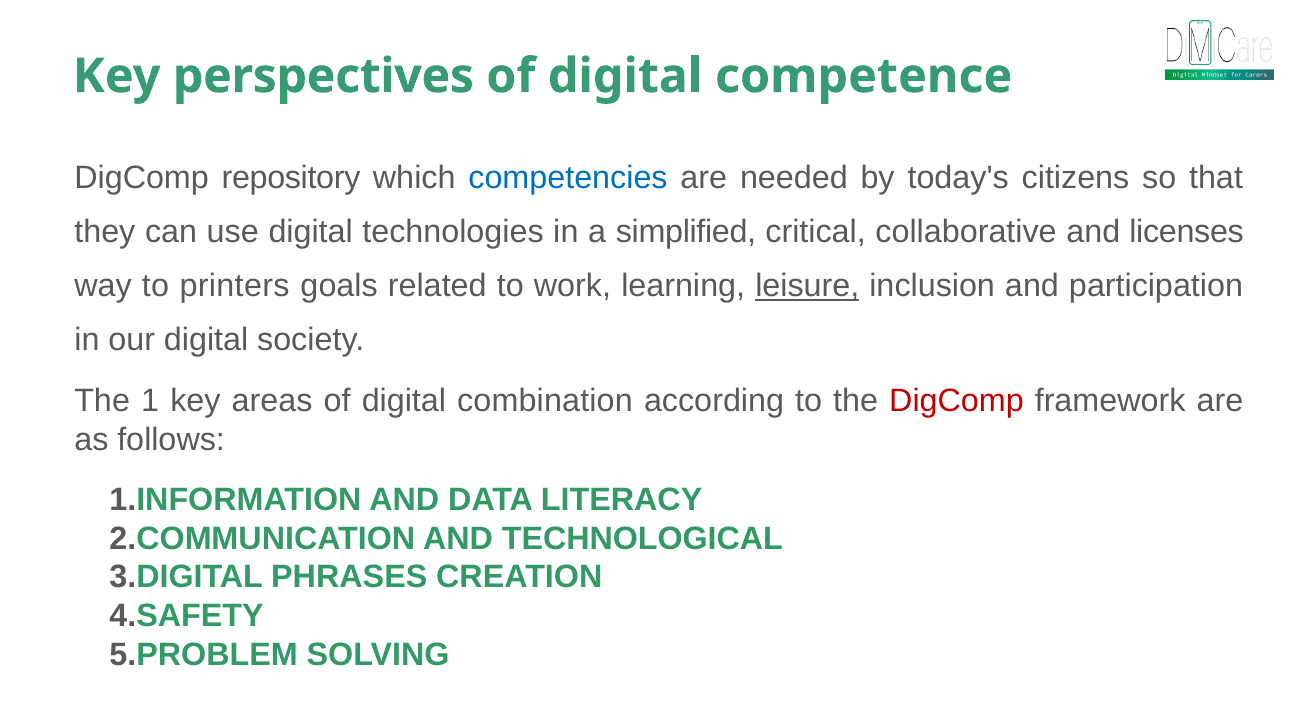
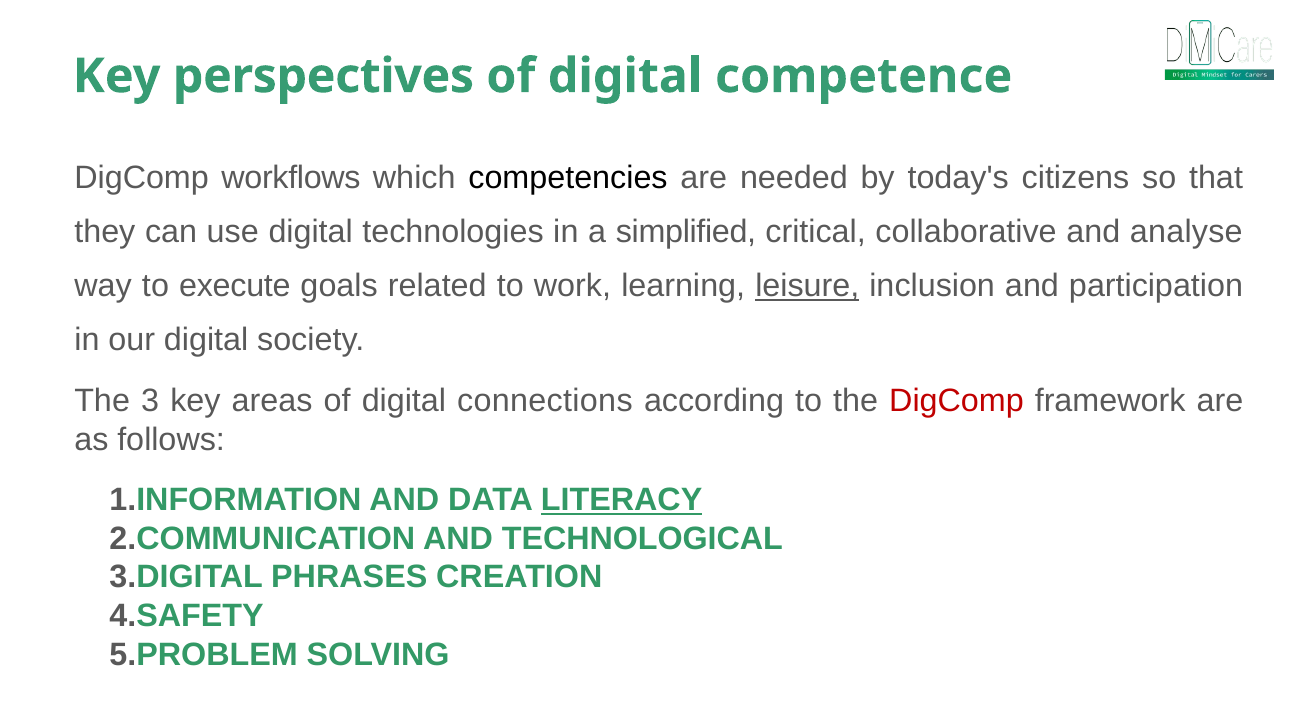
repository: repository -> workflows (291, 178)
competencies colour: blue -> black (568, 178)
licenses: licenses -> analyse (1186, 232)
printers: printers -> execute (235, 286)
1: 1 -> 3 (150, 401)
combination: combination -> connections (545, 401)
LITERACY underline: none -> present (622, 500)
